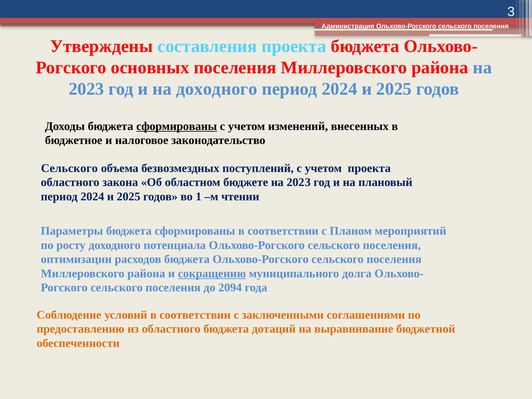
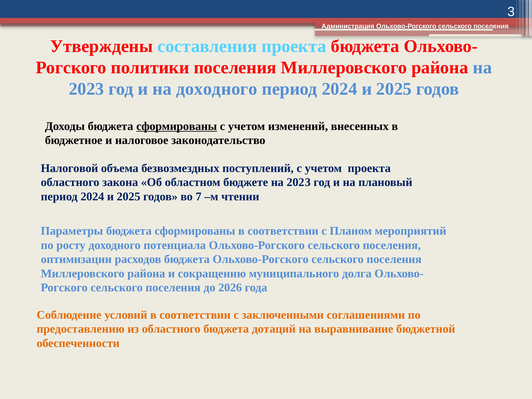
основных: основных -> политики (150, 68)
Сельского: Сельского -> Налоговой (69, 168)
1: 1 -> 7 (199, 197)
сокращению underline: present -> none (212, 274)
2094: 2094 -> 2026 (230, 288)
